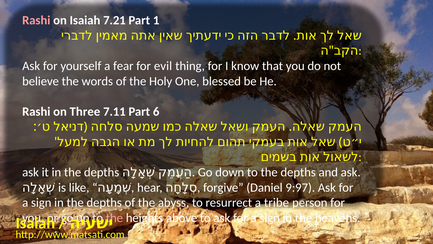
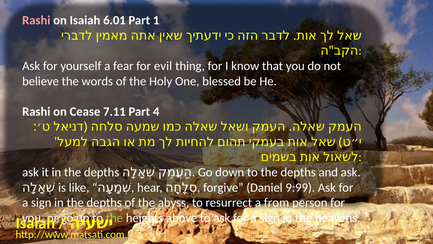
7.21: 7.21 -> 6.01 (114, 20)
Three: Three -> Cease (85, 111)
6: 6 -> 4 (156, 111)
9:97: 9:97 -> 9:99 (300, 187)
tribe: tribe -> from (277, 202)
the colour: pink -> light green (114, 218)
